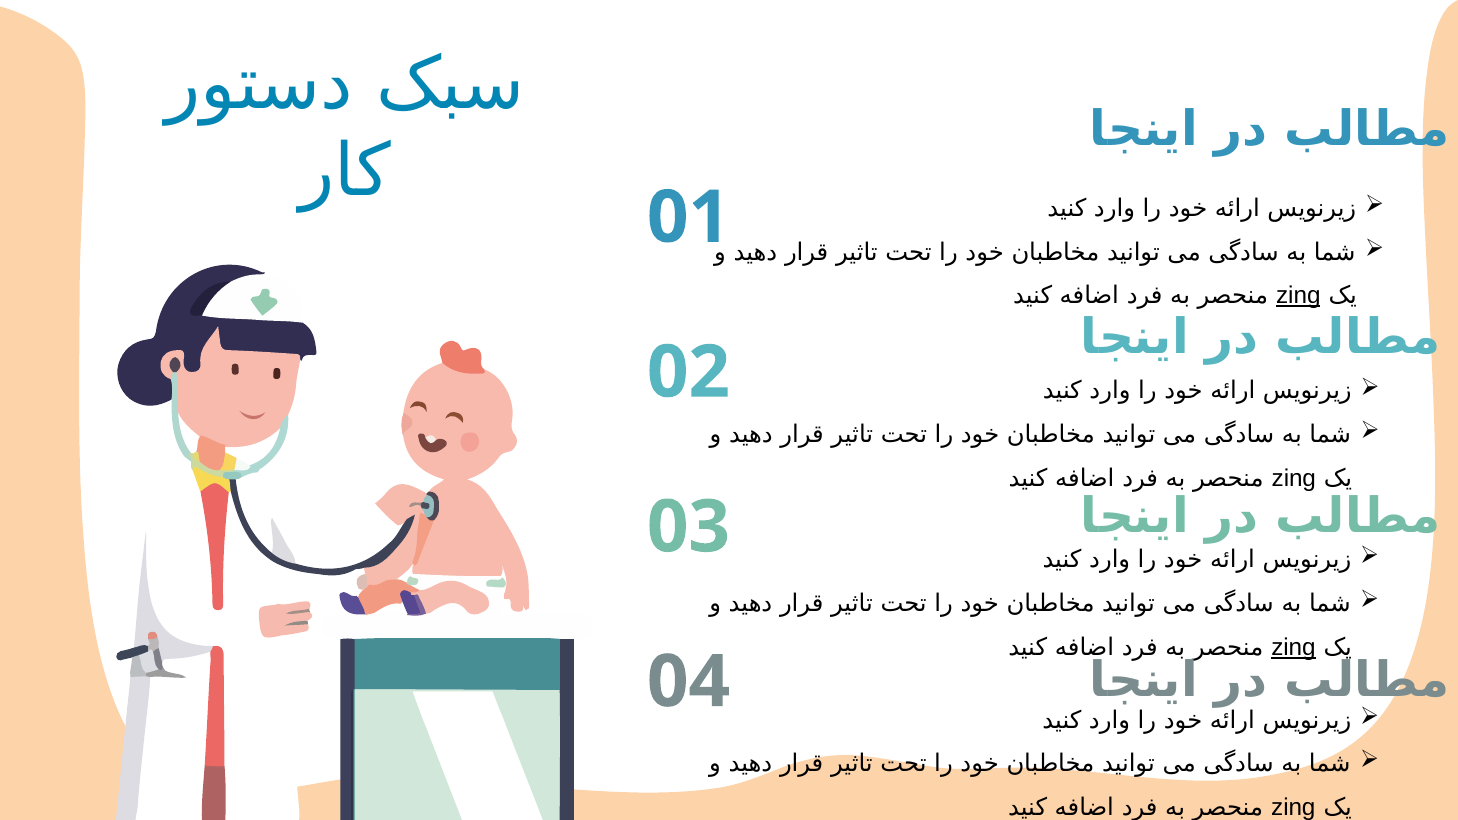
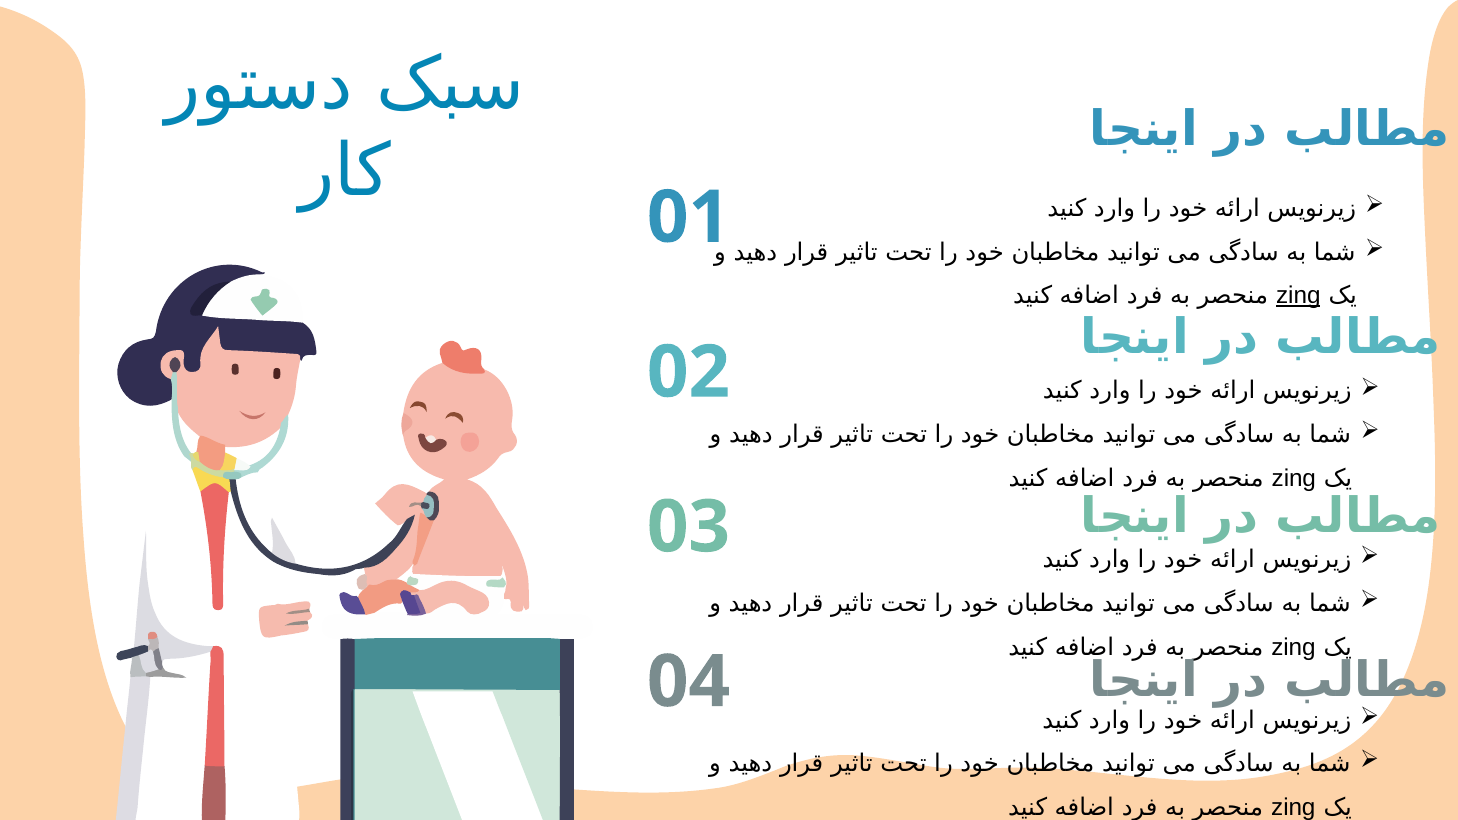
zing underline: present -> none (1293, 647)
